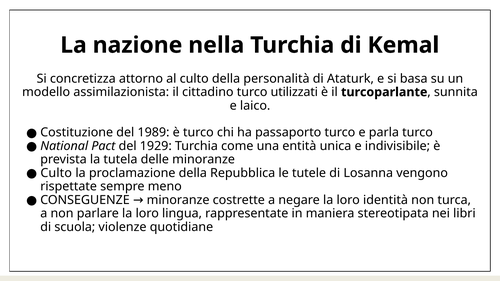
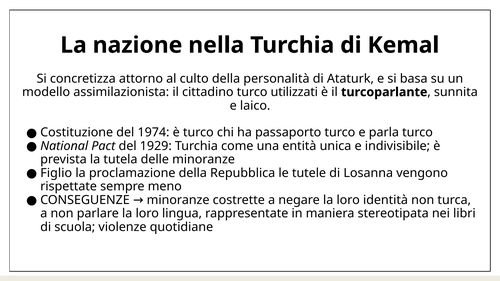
1989: 1989 -> 1974 (154, 133)
Culto: Culto -> Figlio (56, 173)
